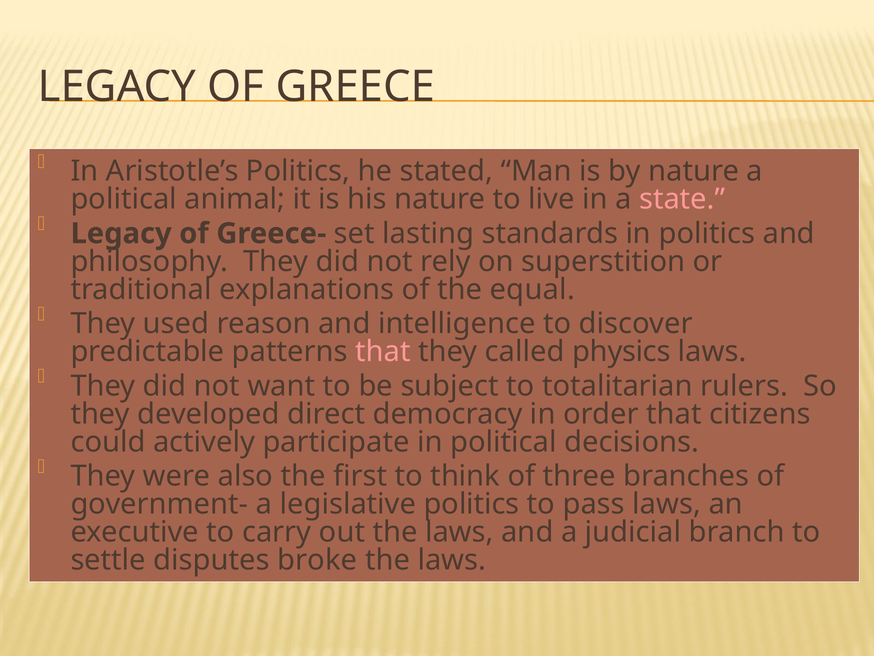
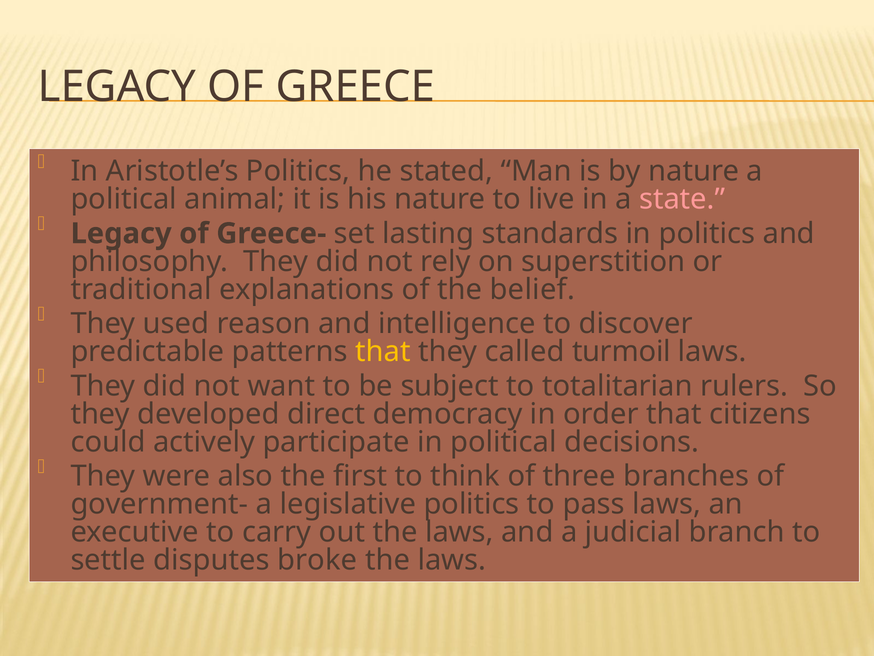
equal: equal -> belief (532, 289)
that colour: pink -> yellow (383, 351)
physics: physics -> turmoil (621, 351)
